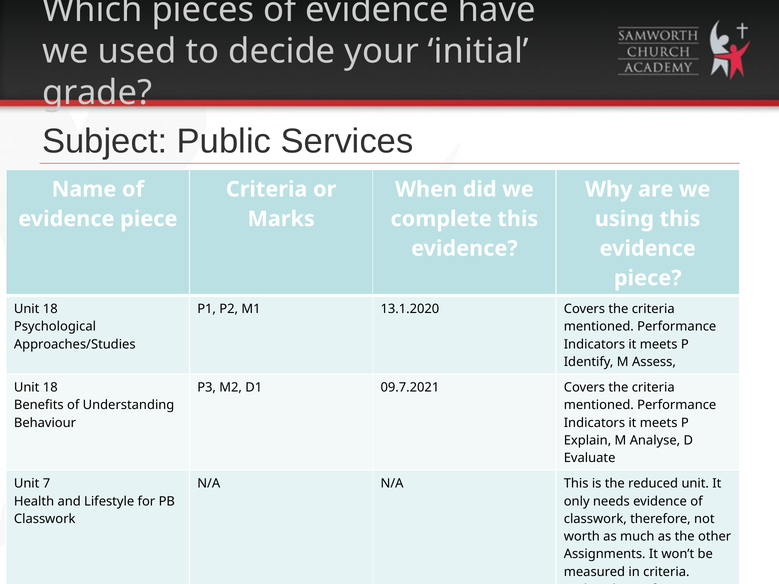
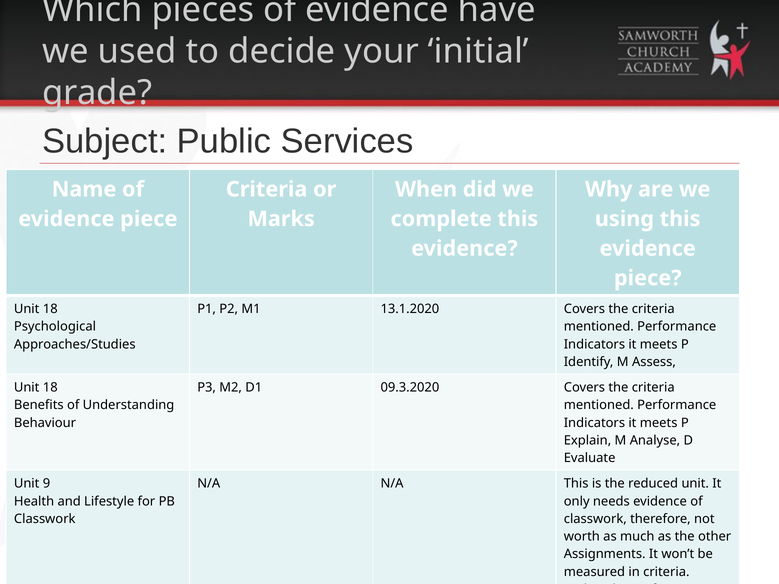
09.7.2021: 09.7.2021 -> 09.3.2020 (410, 388)
7: 7 -> 9 (46, 484)
